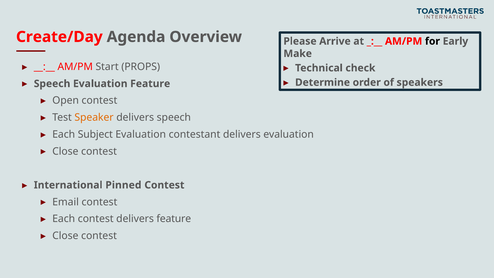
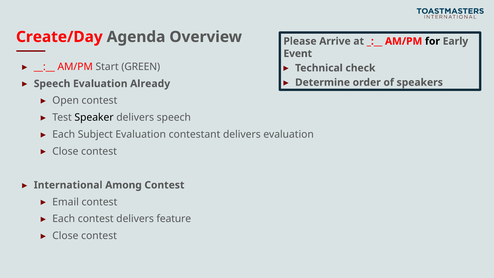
Make: Make -> Event (298, 54)
PROPS: PROPS -> GREEN (141, 67)
Evaluation Feature: Feature -> Already (150, 84)
Speaker colour: orange -> black (94, 117)
Pinned: Pinned -> Among (123, 185)
